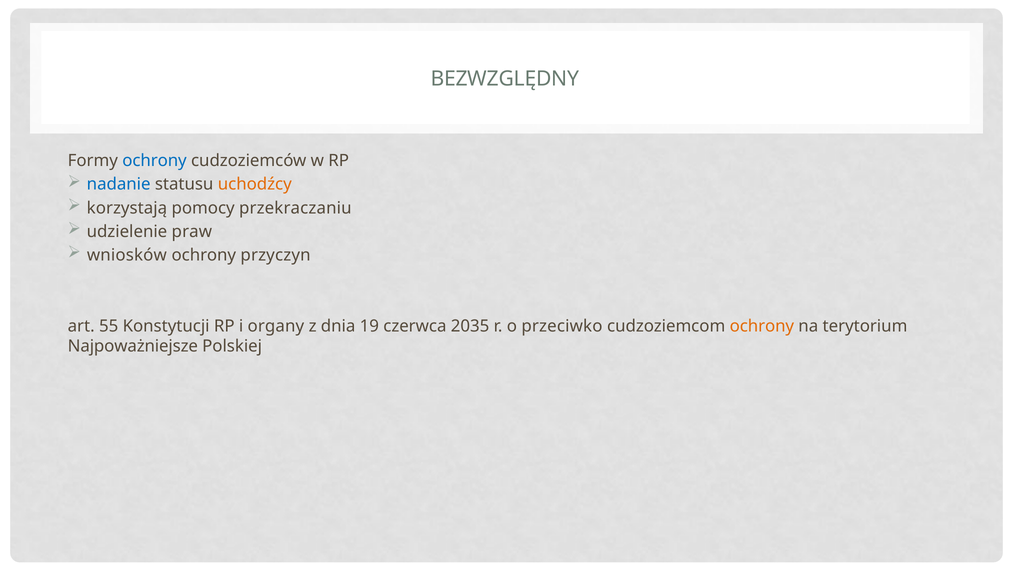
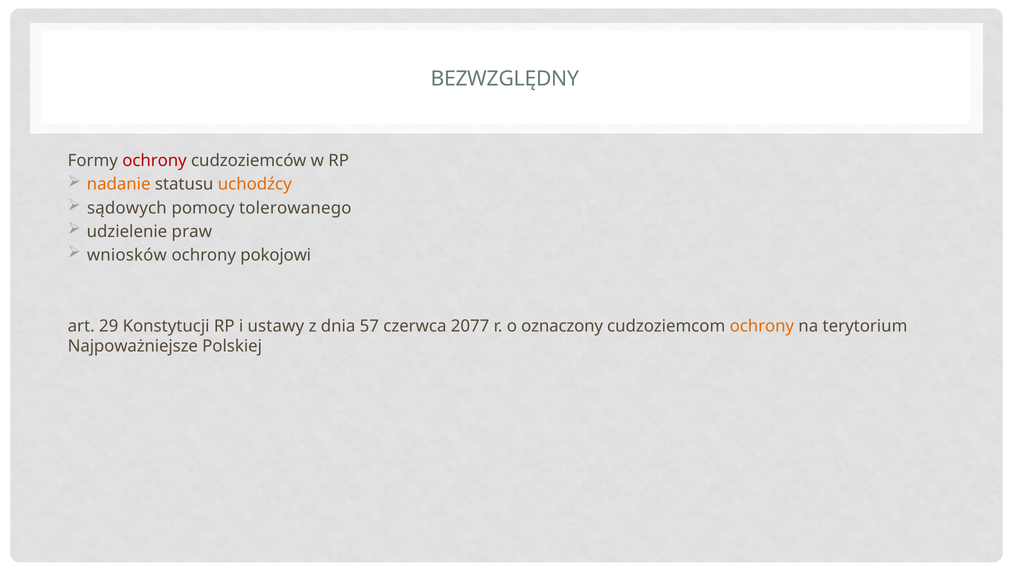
ochrony colour: blue -> red (154, 161)
nadanie colour: blue -> orange (119, 184)
korzystają: korzystają -> sądowych (127, 208)
przekraczaniu: przekraczaniu -> tolerowanego (295, 208)
przyczyn: przyczyn -> pokojowi (276, 255)
55: 55 -> 29 (109, 326)
organy: organy -> ustawy (276, 326)
19: 19 -> 57 (369, 326)
2035: 2035 -> 2077 (470, 326)
przeciwko: przeciwko -> oznaczony (562, 326)
